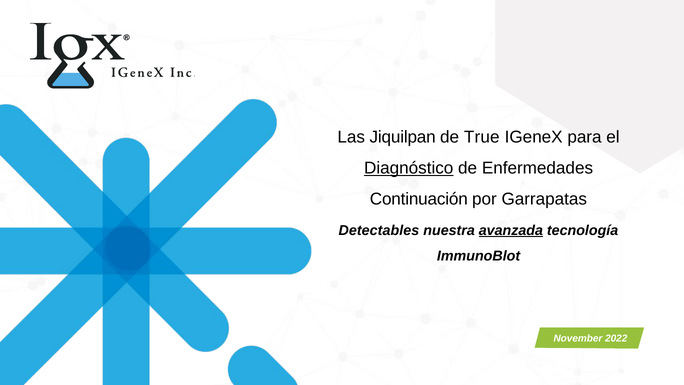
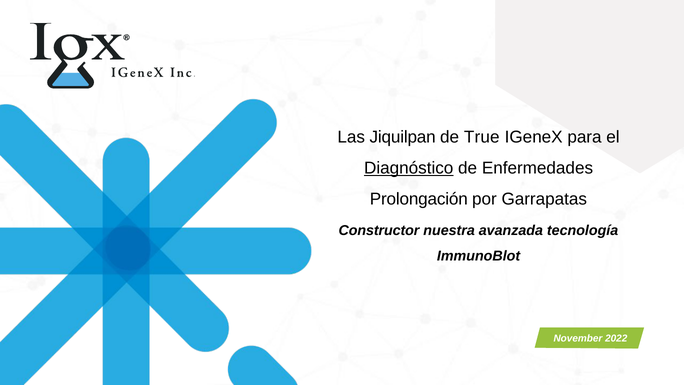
Continuación: Continuación -> Prolongación (419, 199)
Detectables: Detectables -> Constructor (379, 230)
avanzada underline: present -> none (511, 230)
